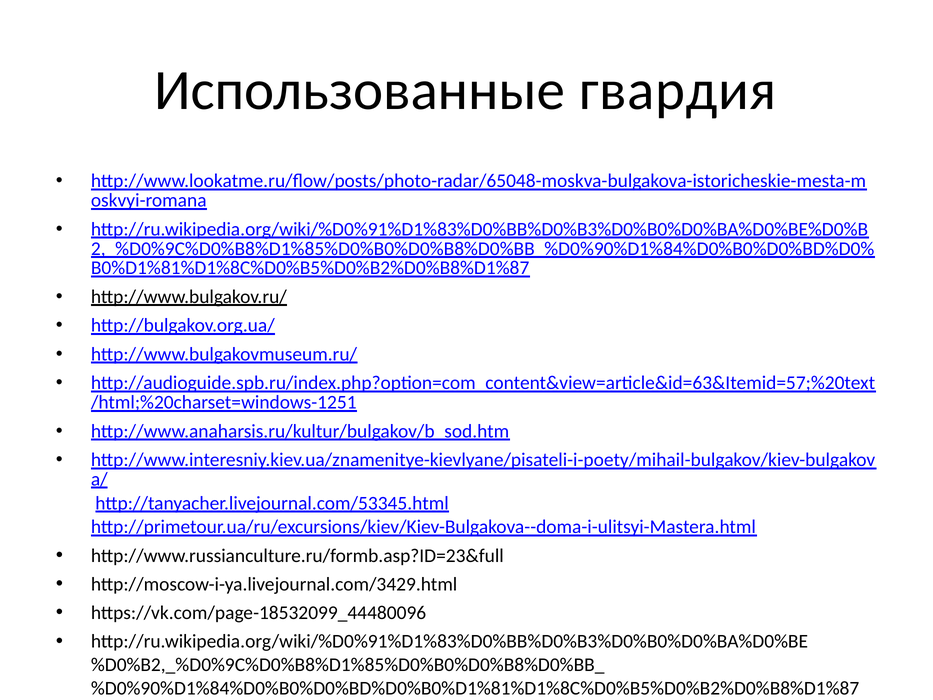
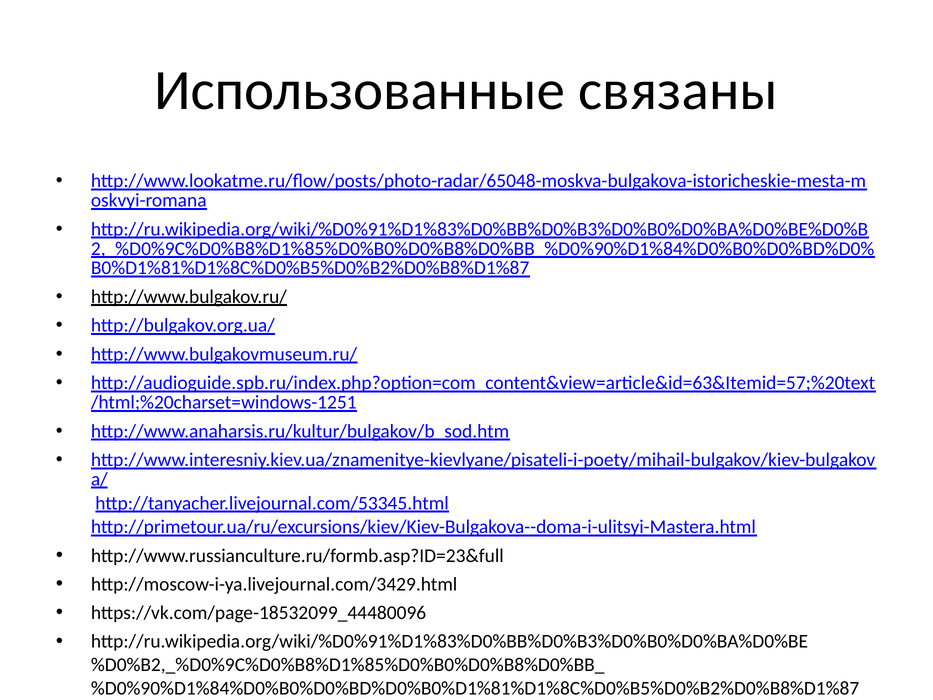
гвардия: гвардия -> связаны (678, 90)
